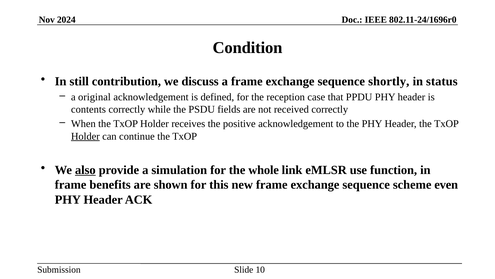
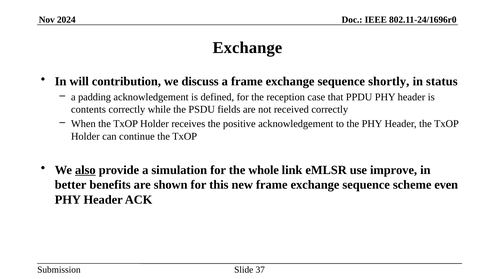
Condition: Condition -> Exchange (247, 48)
still: still -> will (79, 81)
original: original -> padding (95, 97)
Holder underline: present -> none (85, 136)
function: function -> improve (394, 170)
frame: frame -> better (71, 184)
10: 10 -> 37 (260, 269)
